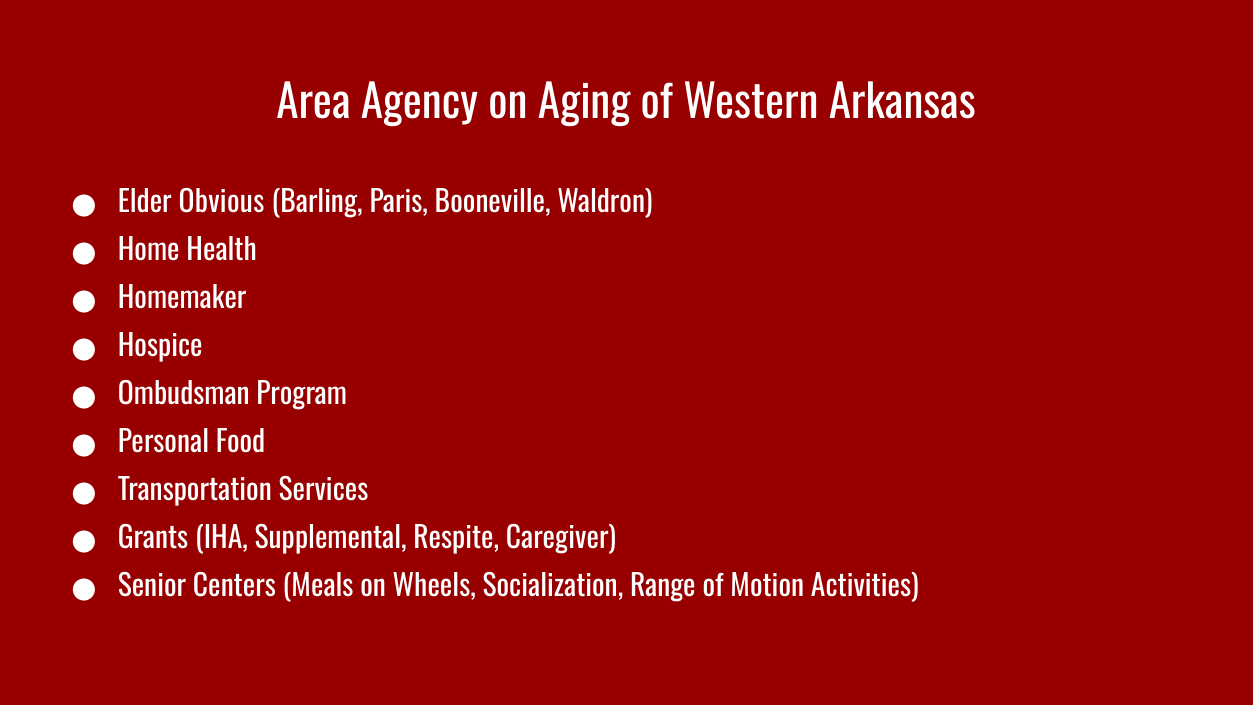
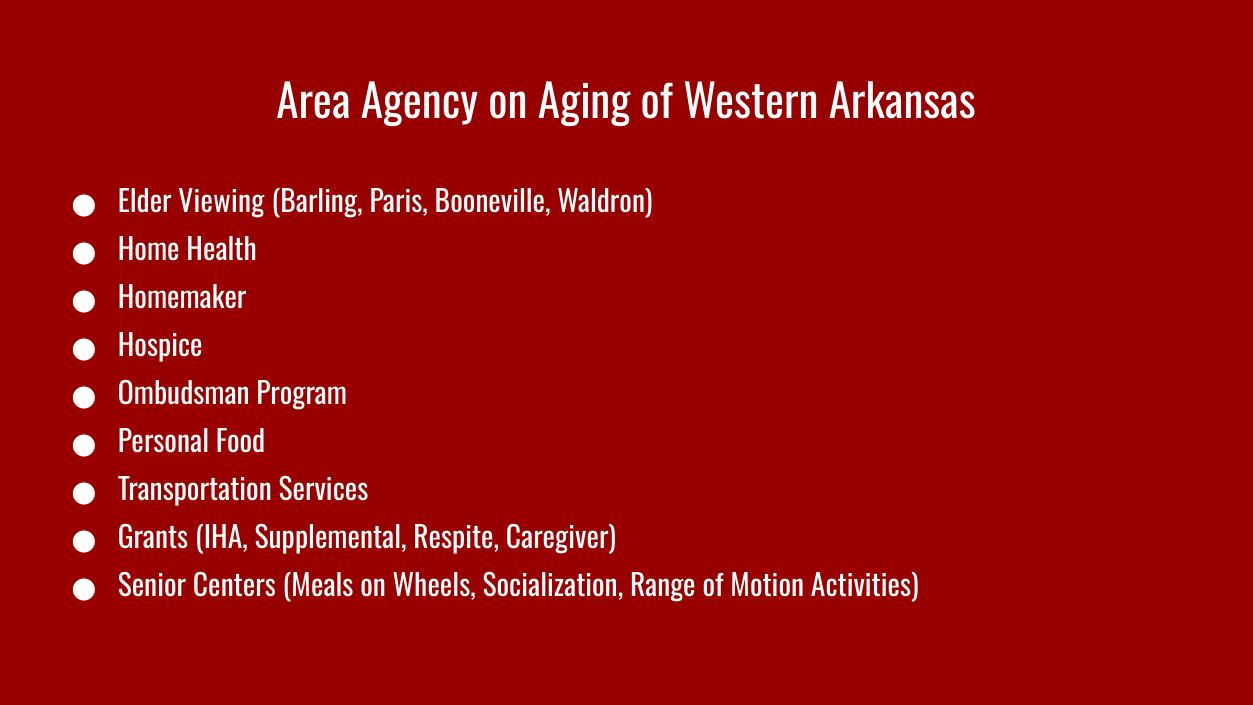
Obvious: Obvious -> Viewing (221, 203)
